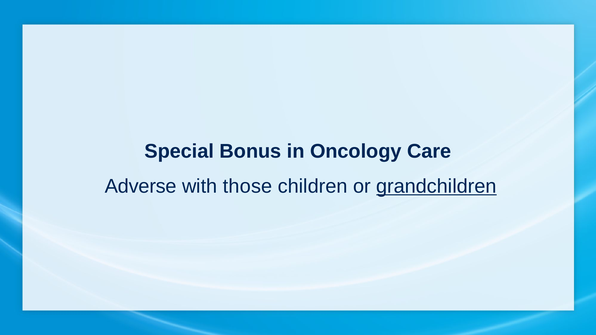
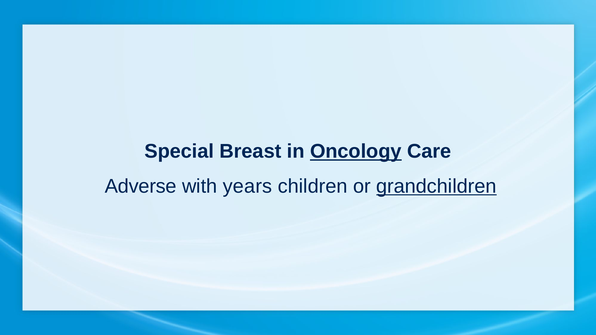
Bonus: Bonus -> Breast (250, 151)
Oncology underline: none -> present (356, 151)
those: those -> years (248, 187)
